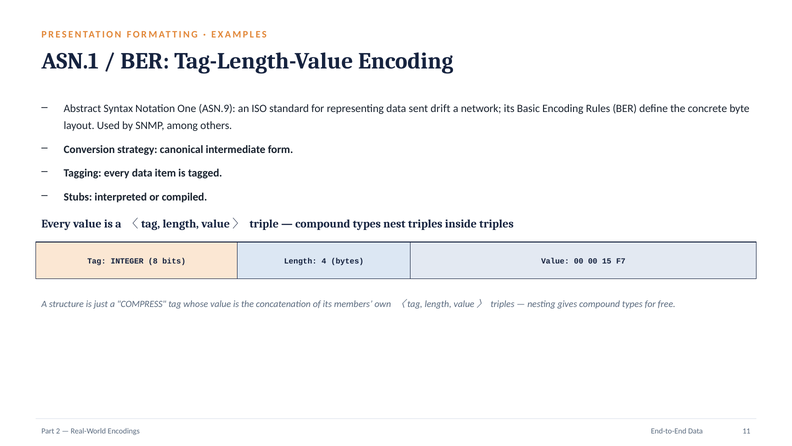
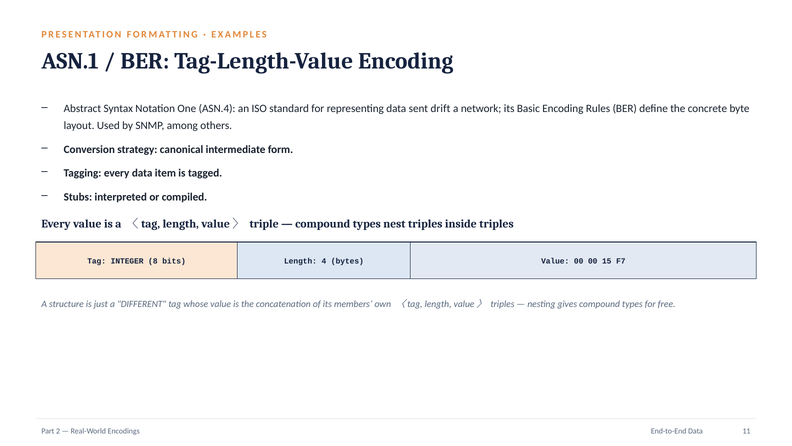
ASN.9: ASN.9 -> ASN.4 (217, 109)
COMPRESS: COMPRESS -> DIFFERENT (142, 304)
